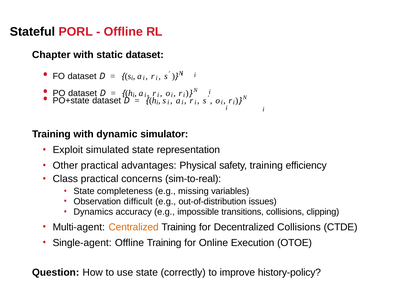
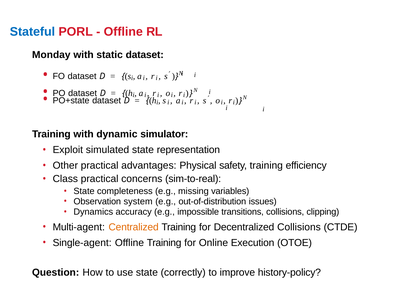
Stateful colour: black -> blue (32, 32)
Chapter: Chapter -> Monday (51, 55)
difficult: difficult -> system (138, 201)
